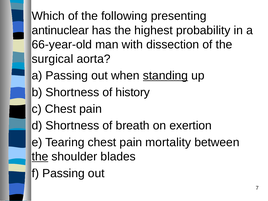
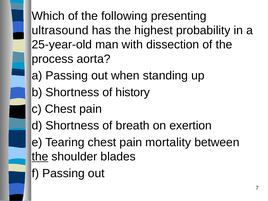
antinuclear: antinuclear -> ultrasound (60, 30)
66-year-old: 66-year-old -> 25-year-old (62, 45)
surgical: surgical -> process (53, 59)
standing underline: present -> none (165, 76)
